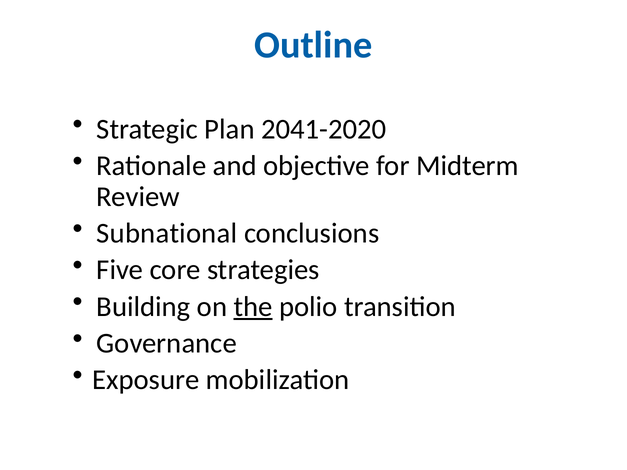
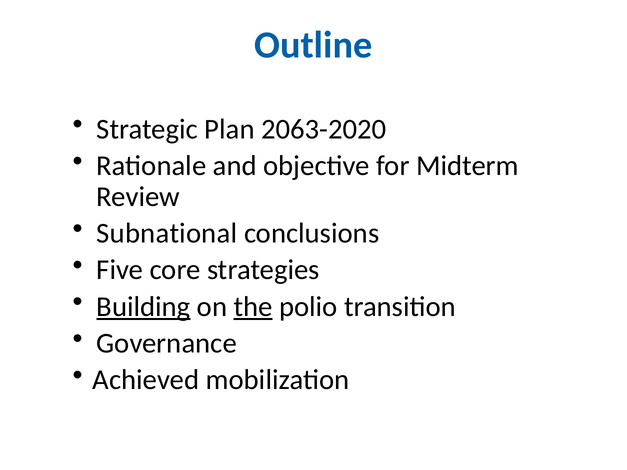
2041-2020: 2041-2020 -> 2063-2020 (324, 129)
Building underline: none -> present (143, 307)
Exposure: Exposure -> Achieved (146, 380)
